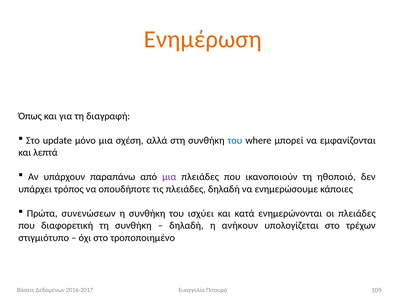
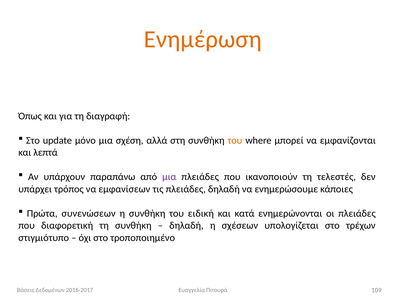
του colour: blue -> orange (235, 141)
ηθοποιό: ηθοποιό -> τελεστές (336, 177)
οπουδήποτε: οπουδήποτε -> εμφανίσεων (124, 189)
ισχύει: ισχύει -> ειδική (201, 214)
ανήκουν: ανήκουν -> σχέσεων (240, 226)
